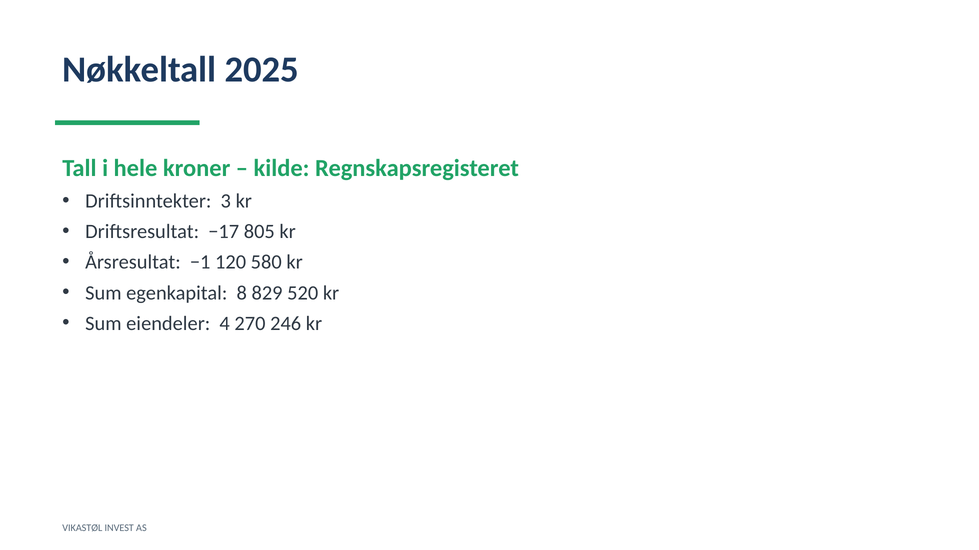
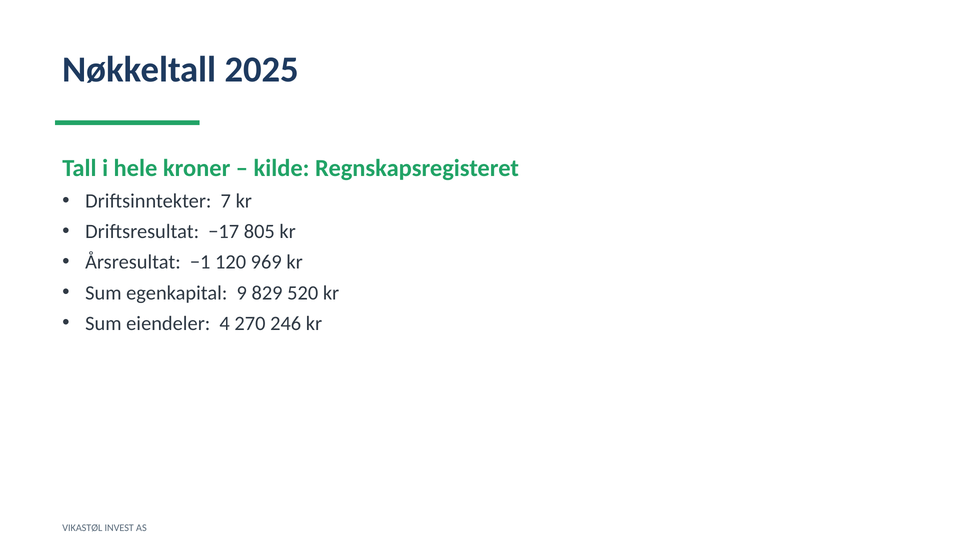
3: 3 -> 7 (226, 201)
580: 580 -> 969 (266, 263)
8: 8 -> 9 (242, 293)
